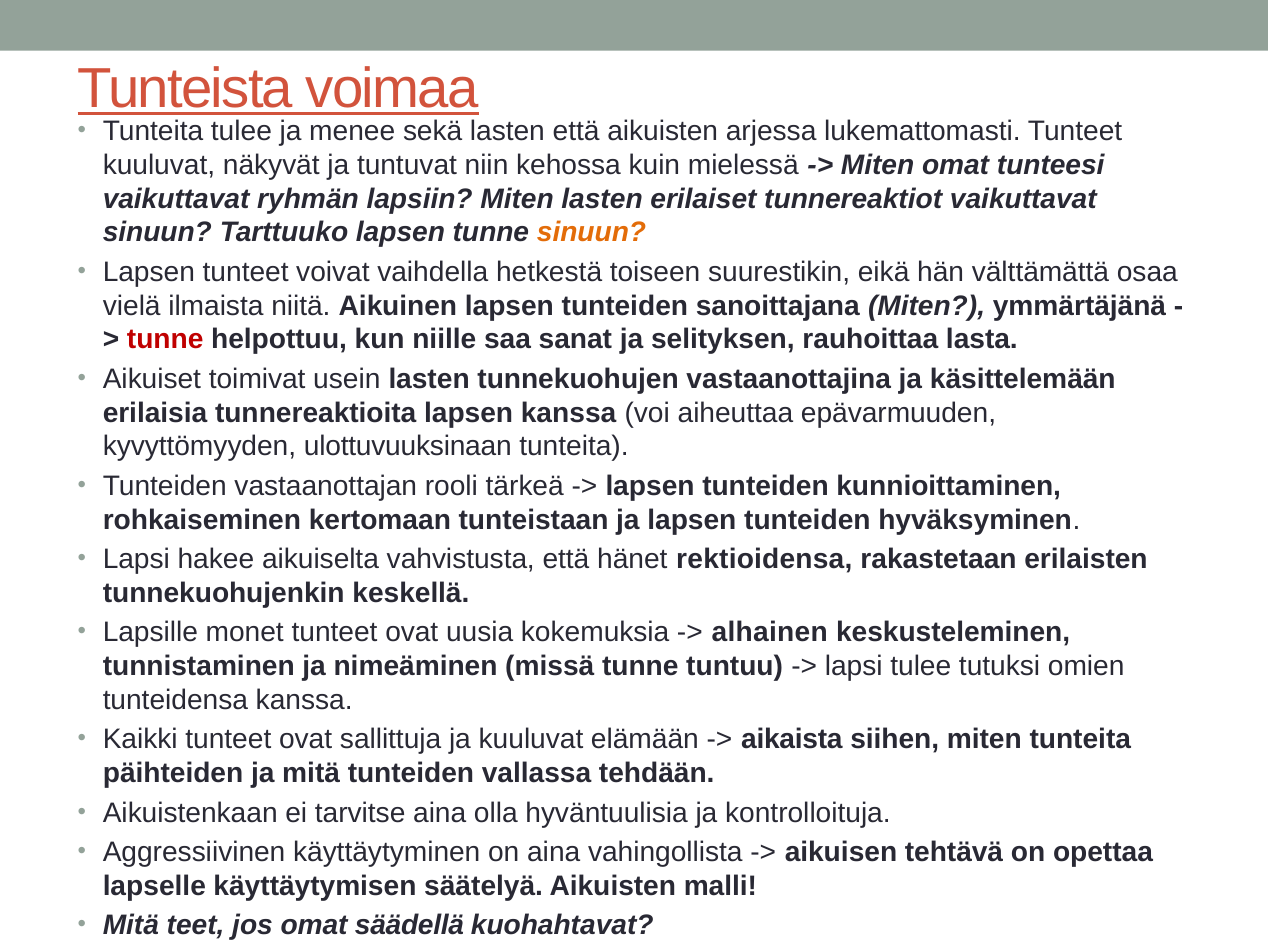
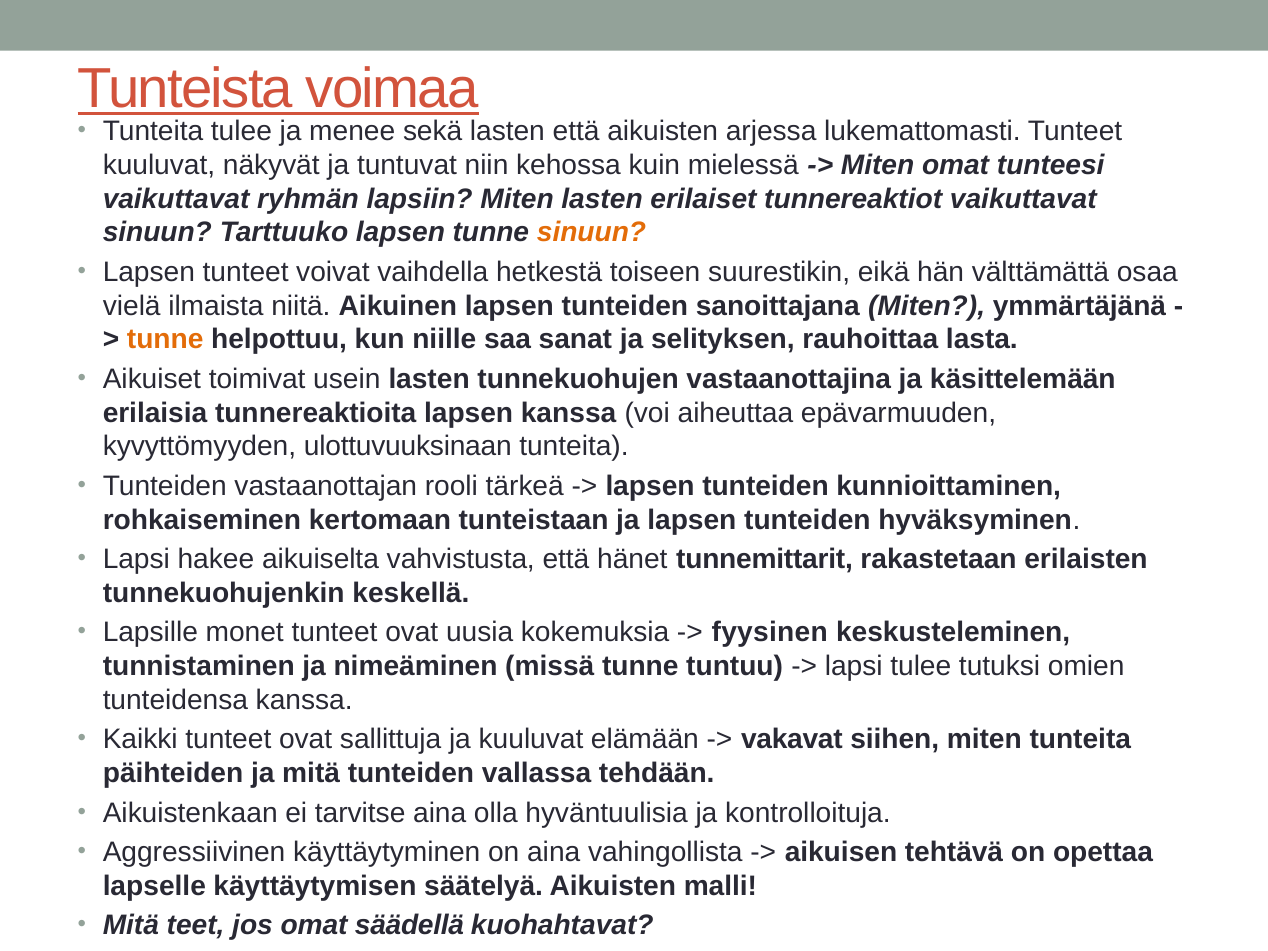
tunne colour: red -> orange (165, 340)
rektioidensa: rektioidensa -> tunnemittarit (765, 559)
alhainen: alhainen -> fyysinen (770, 633)
aikaista: aikaista -> vakavat (792, 740)
